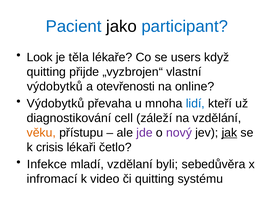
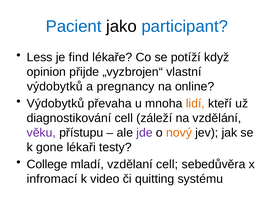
Look: Look -> Less (40, 57)
těla: těla -> find (79, 57)
users: users -> potíží (186, 57)
quitting: quitting -> opinion (46, 72)
otevřenosti: otevřenosti -> pregnancy (126, 87)
lidí colour: blue -> orange (195, 104)
věku colour: orange -> purple (41, 133)
nový colour: purple -> orange (179, 133)
jak underline: present -> none (229, 133)
crisis: crisis -> gone (50, 148)
četlo: četlo -> testy (115, 148)
Infekce: Infekce -> College (47, 165)
vzdělaní byli: byli -> cell (167, 165)
